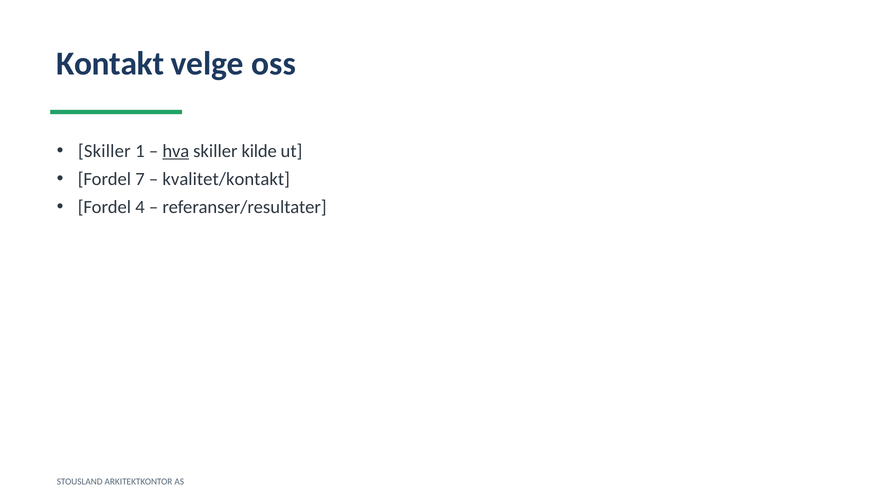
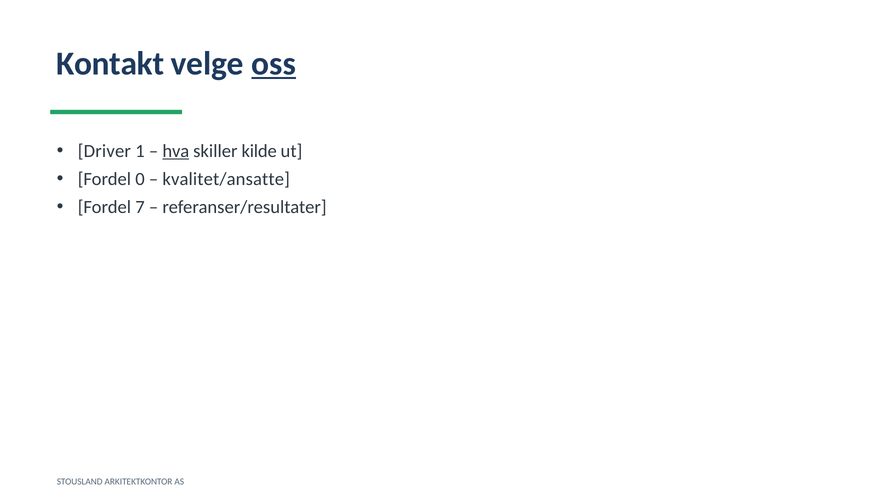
oss underline: none -> present (274, 64)
Skiller: Skiller -> Driver (104, 151)
7: 7 -> 0 (140, 179)
kvalitet/kontakt: kvalitet/kontakt -> kvalitet/ansatte (226, 179)
4: 4 -> 7 (140, 207)
